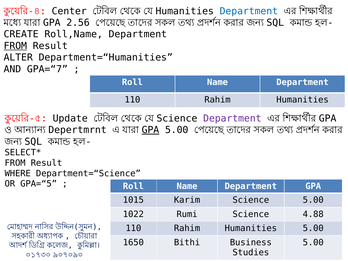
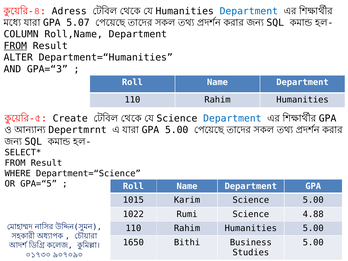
Center: Center -> Adress (69, 11)
2.56: 2.56 -> 5.07 (78, 23)
CREATE: CREATE -> COLUMN (21, 34)
GPA=“7: GPA=“7 -> GPA=“3 (47, 69)
Update: Update -> Create (70, 118)
Department colour: purple -> blue (232, 118)
GPA underline: present -> none (150, 130)
